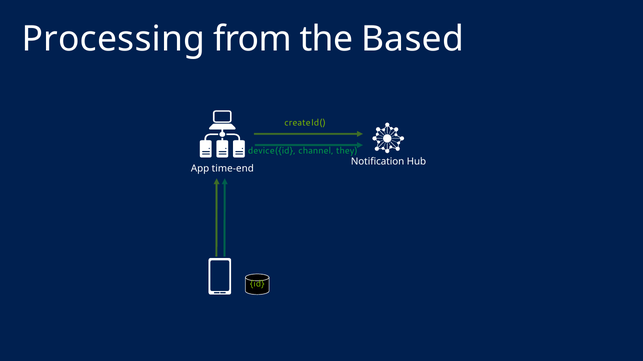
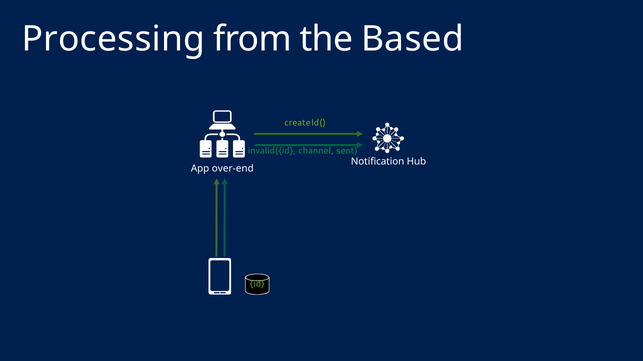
device({id: device({id -> invalid({id (272, 151)
they: they -> sent (347, 151)
time-end: time-end -> over-end (233, 169)
